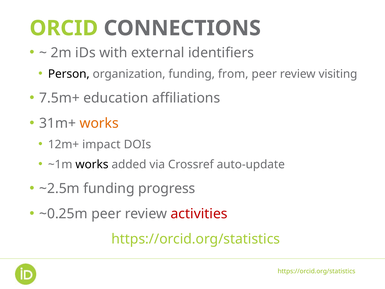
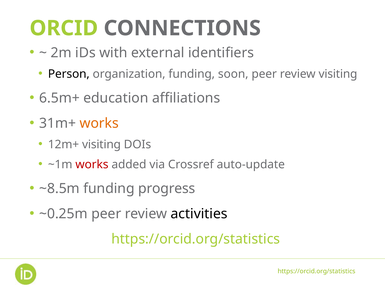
from: from -> soon (233, 74)
7.5m+: 7.5m+ -> 6.5m+ (59, 98)
12m+ impact: impact -> visiting (101, 144)
works colour: black -> red (92, 164)
~2.5m: ~2.5m -> ~8.5m (59, 188)
activities colour: red -> black (199, 214)
